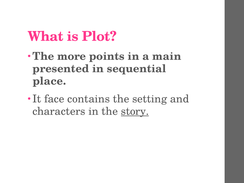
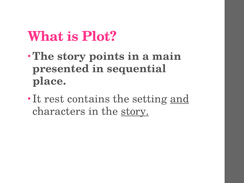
more: more -> story (72, 56)
face: face -> rest (54, 99)
and underline: none -> present (180, 99)
